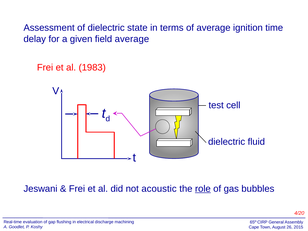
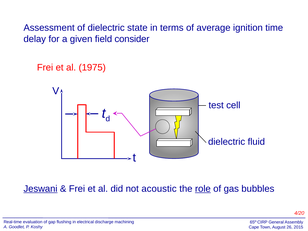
field average: average -> consider (132, 39)
1983: 1983 -> 1975 (92, 68)
Jeswani underline: none -> present (41, 189)
